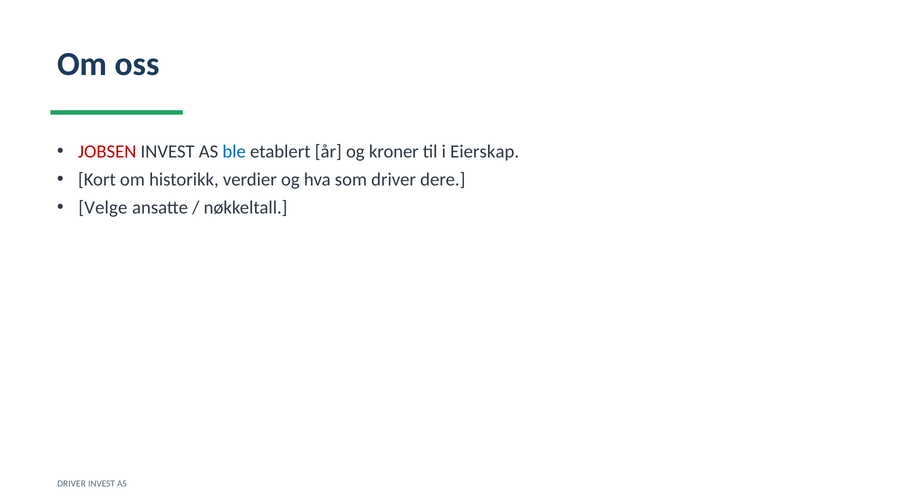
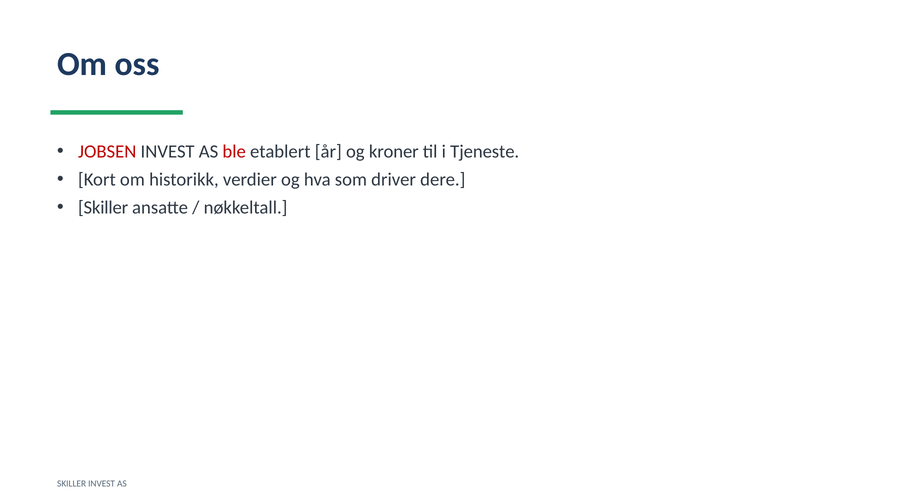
ble colour: blue -> red (234, 152)
Eierskap: Eierskap -> Tjeneste (485, 152)
Velge: Velge -> Skiller (103, 208)
DRIVER: DRIVER -> SKILLER (72, 484)
